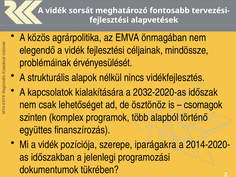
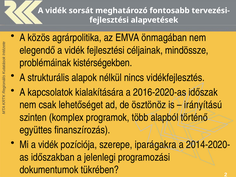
érvényesülését: érvényesülését -> kistérségekben (103, 63)
2032-2020-as: 2032-2020-as -> 2016-2020-as (160, 92)
csomagok: csomagok -> irányítású (203, 105)
